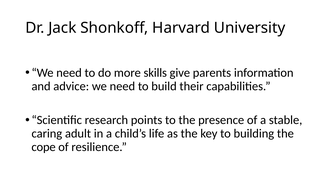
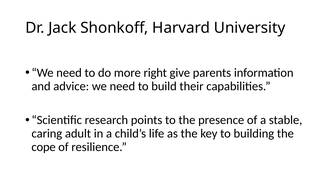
skills: skills -> right (155, 73)
